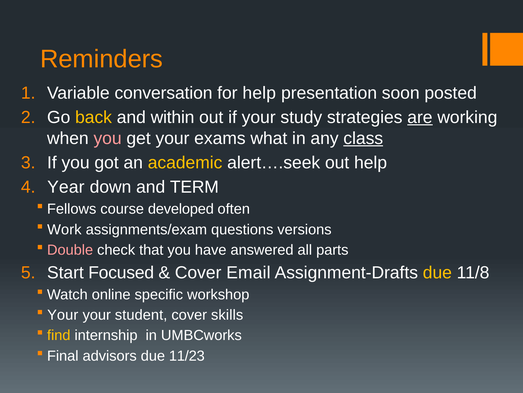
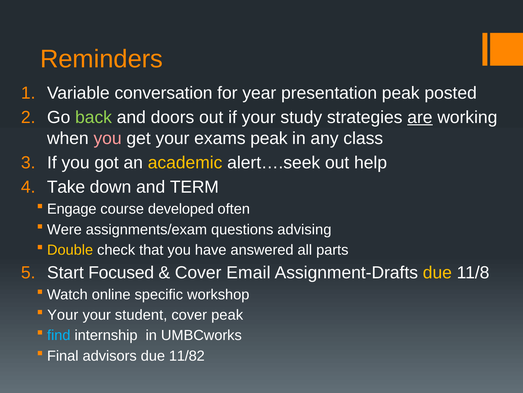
for help: help -> year (259, 93)
presentation soon: soon -> peak (401, 93)
back colour: yellow -> light green (94, 117)
within: within -> doors (172, 117)
exams what: what -> peak (269, 138)
class underline: present -> none (363, 138)
Year: Year -> Take (66, 187)
Fellows: Fellows -> Engage (72, 209)
Work: Work -> Were (64, 229)
versions: versions -> advising (304, 229)
Double colour: pink -> yellow (70, 249)
cover skills: skills -> peak (227, 315)
find colour: yellow -> light blue (59, 335)
11/23: 11/23 -> 11/82 (187, 355)
